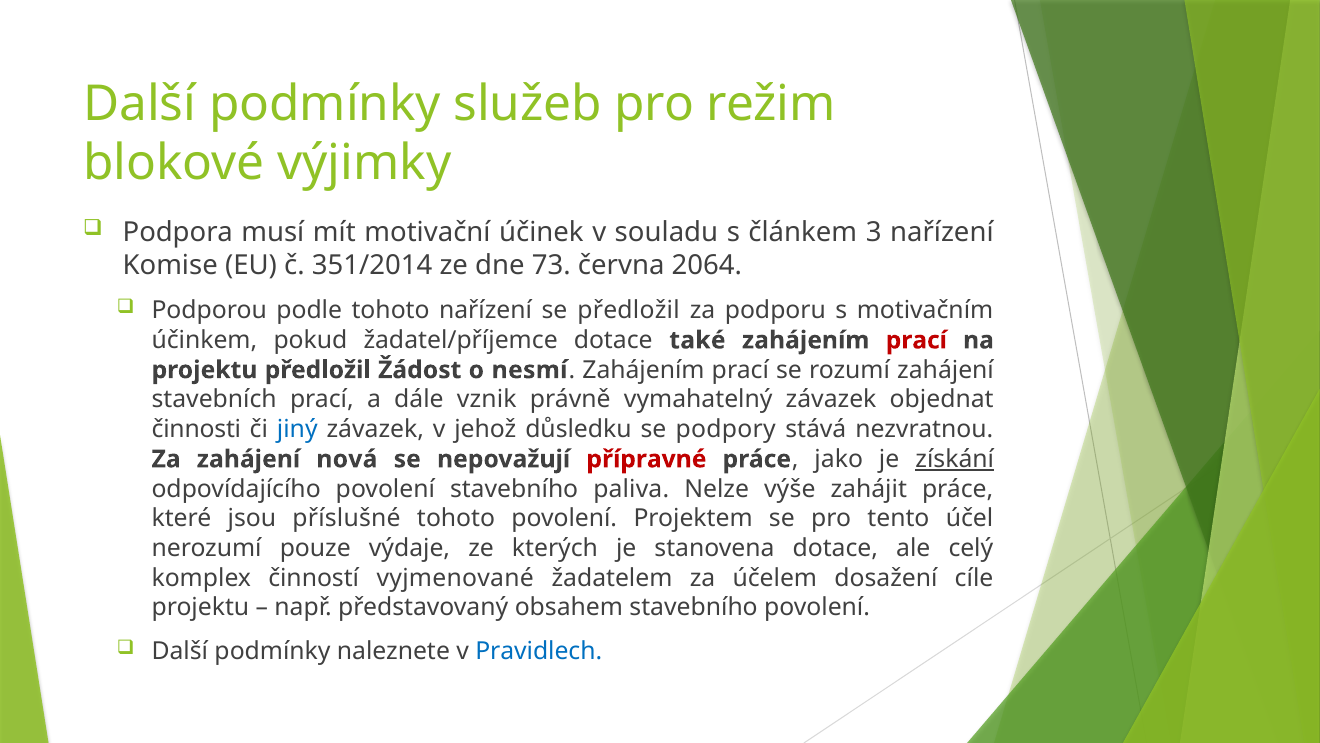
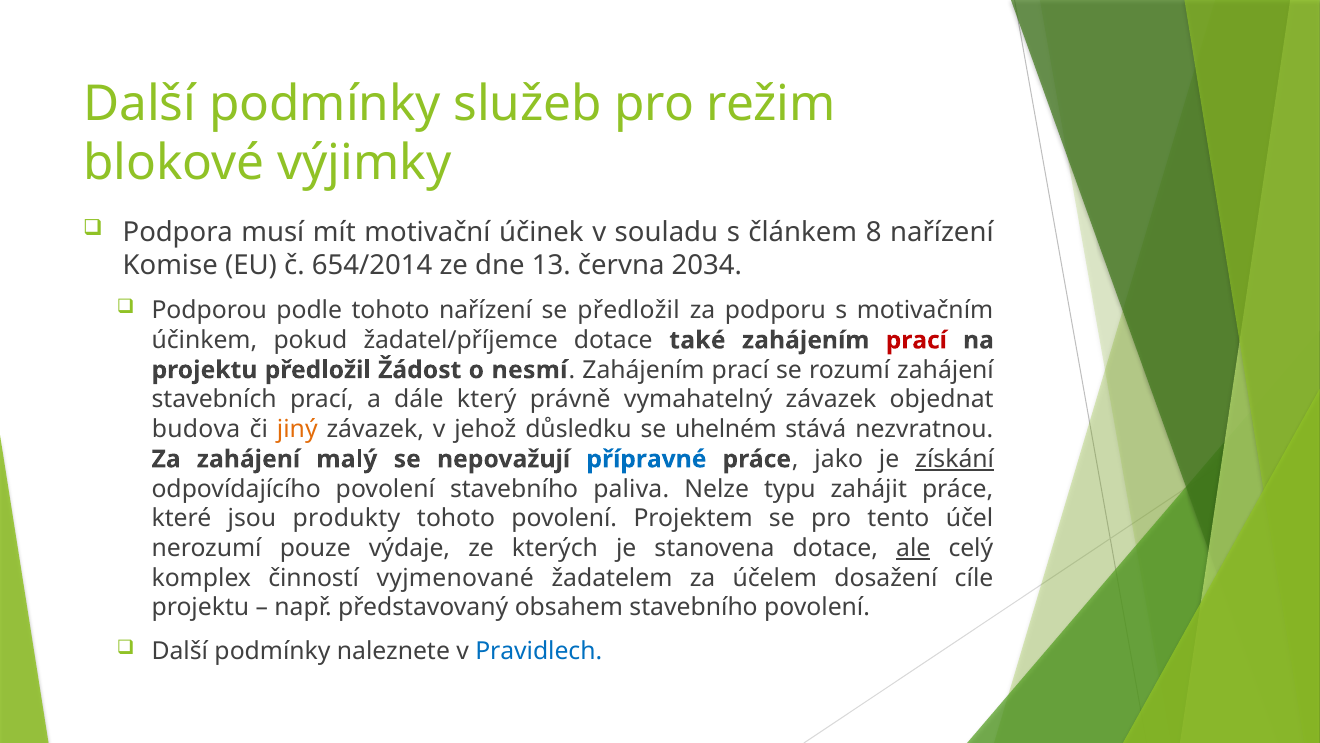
3: 3 -> 8 (874, 232)
351/2014: 351/2014 -> 654/2014 (372, 265)
73: 73 -> 13 (551, 265)
2064: 2064 -> 2034 (707, 265)
vznik: vznik -> který (487, 399)
činnosti: činnosti -> budova (196, 429)
jiný colour: blue -> orange (297, 429)
podpory: podpory -> uhelném (726, 429)
nová: nová -> malý (347, 459)
přípravné colour: red -> blue (646, 459)
výše: výše -> typu (790, 489)
příslušné: příslušné -> produkty (346, 518)
ale underline: none -> present (913, 548)
